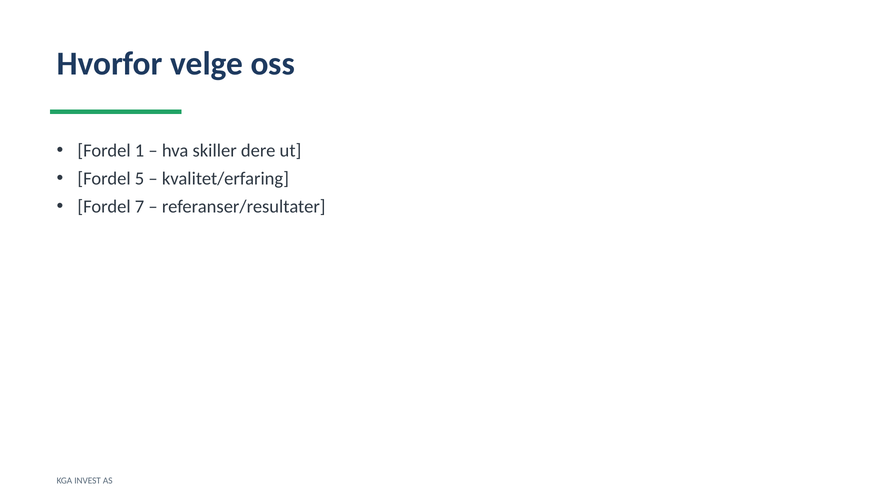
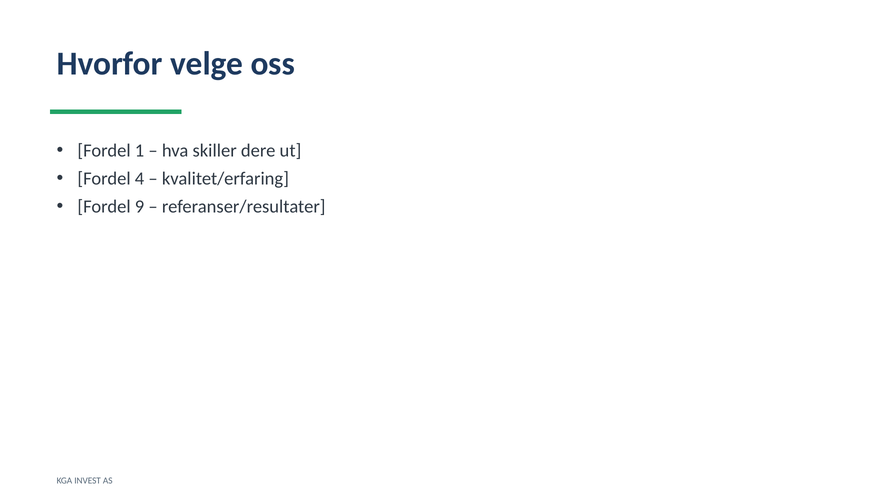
5: 5 -> 4 (140, 179)
7: 7 -> 9 (140, 206)
